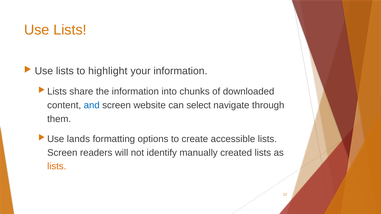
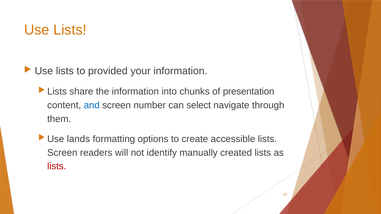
highlight: highlight -> provided (108, 71)
downloaded: downloaded -> presentation (249, 92)
website: website -> number (150, 105)
lists colour: orange -> red (57, 167)
